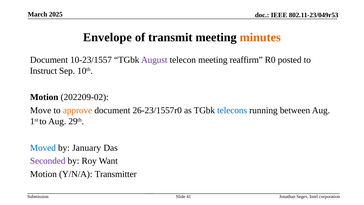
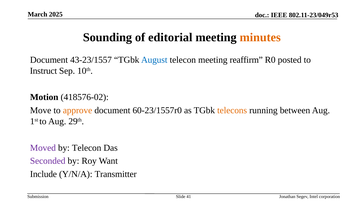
Envelope: Envelope -> Sounding (107, 37)
transmit: transmit -> editorial (170, 37)
10-23/1557: 10-23/1557 -> 43-23/1557 (91, 60)
August colour: purple -> blue (154, 60)
202209-02: 202209-02 -> 418576-02 (85, 97)
26-23/1557r0: 26-23/1557r0 -> 60-23/1557r0 (157, 110)
telecons colour: blue -> orange (232, 110)
Moved colour: blue -> purple (43, 148)
by January: January -> Telecon (87, 148)
Motion: Motion -> Include (43, 174)
